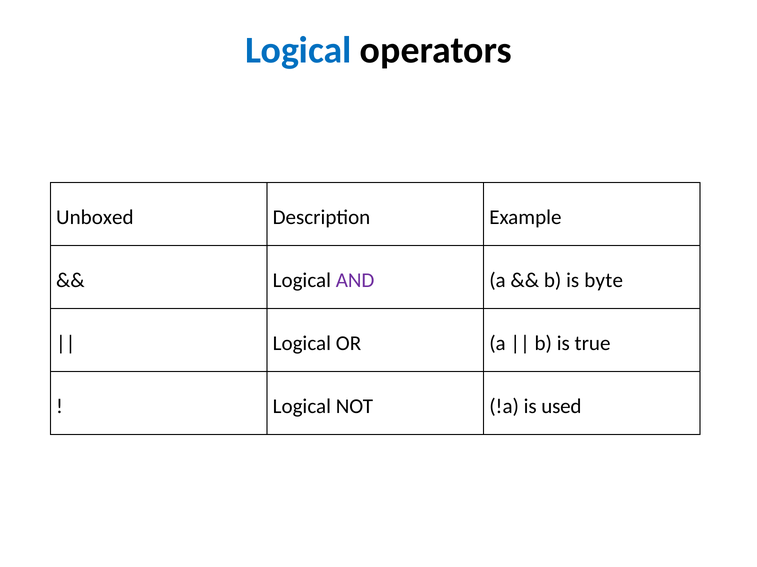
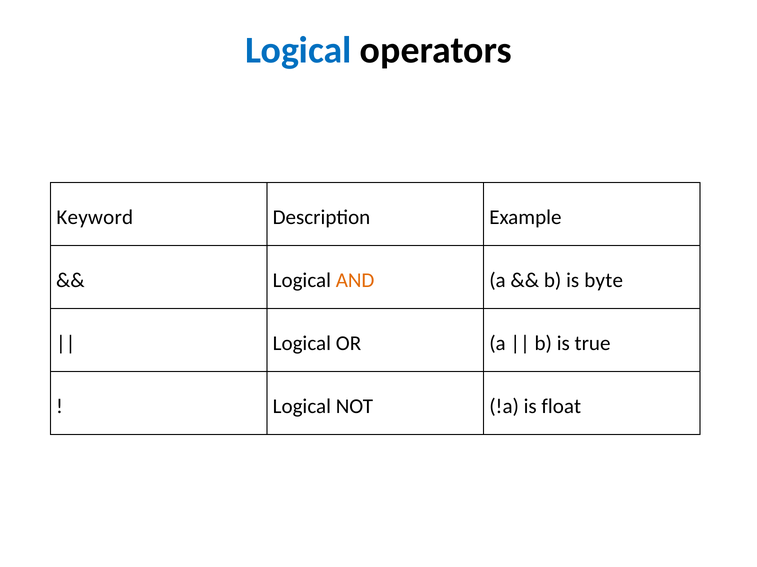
Unboxed: Unboxed -> Keyword (95, 218)
AND colour: purple -> orange (355, 281)
used: used -> float (561, 407)
